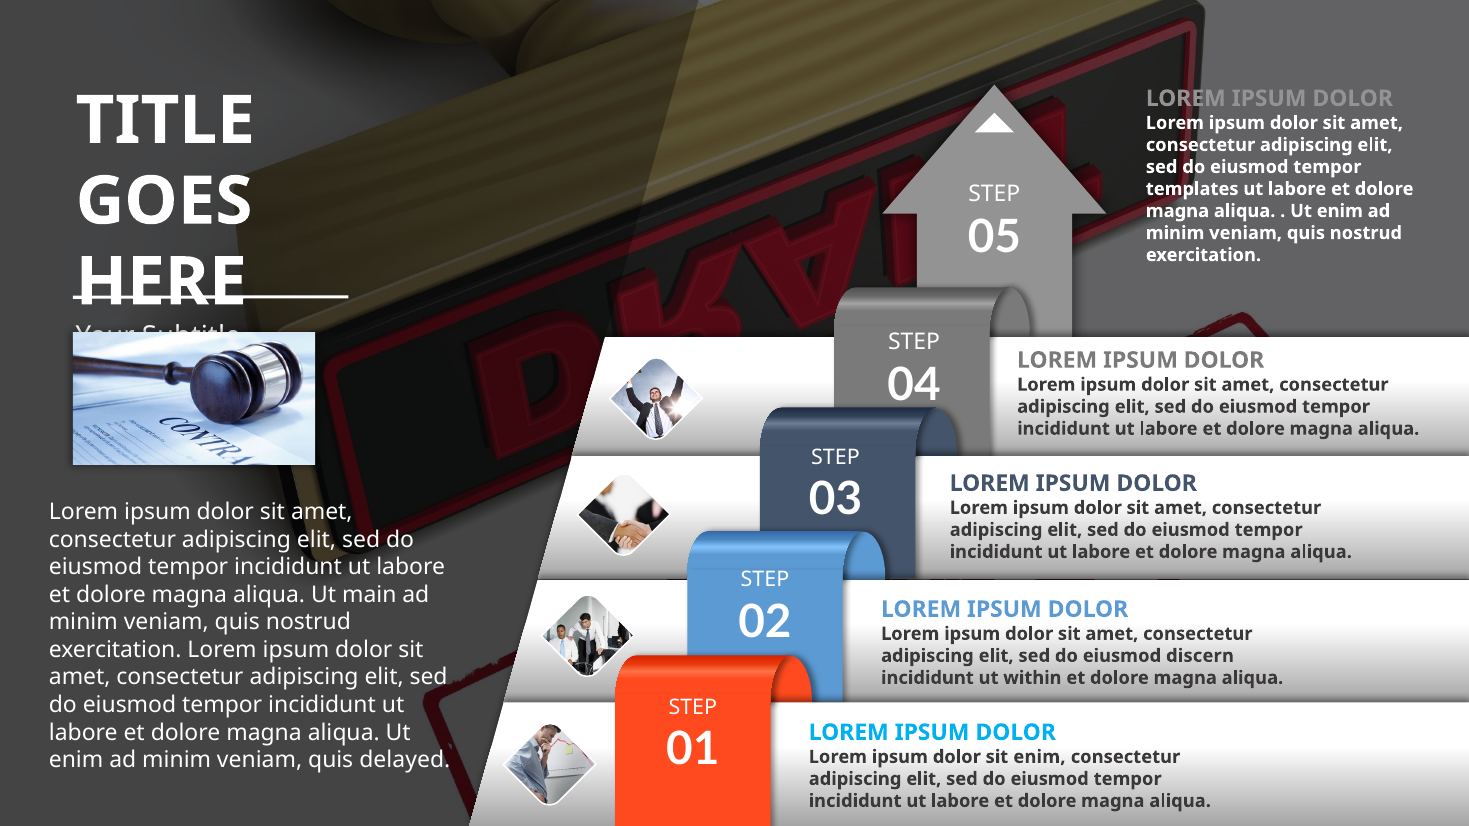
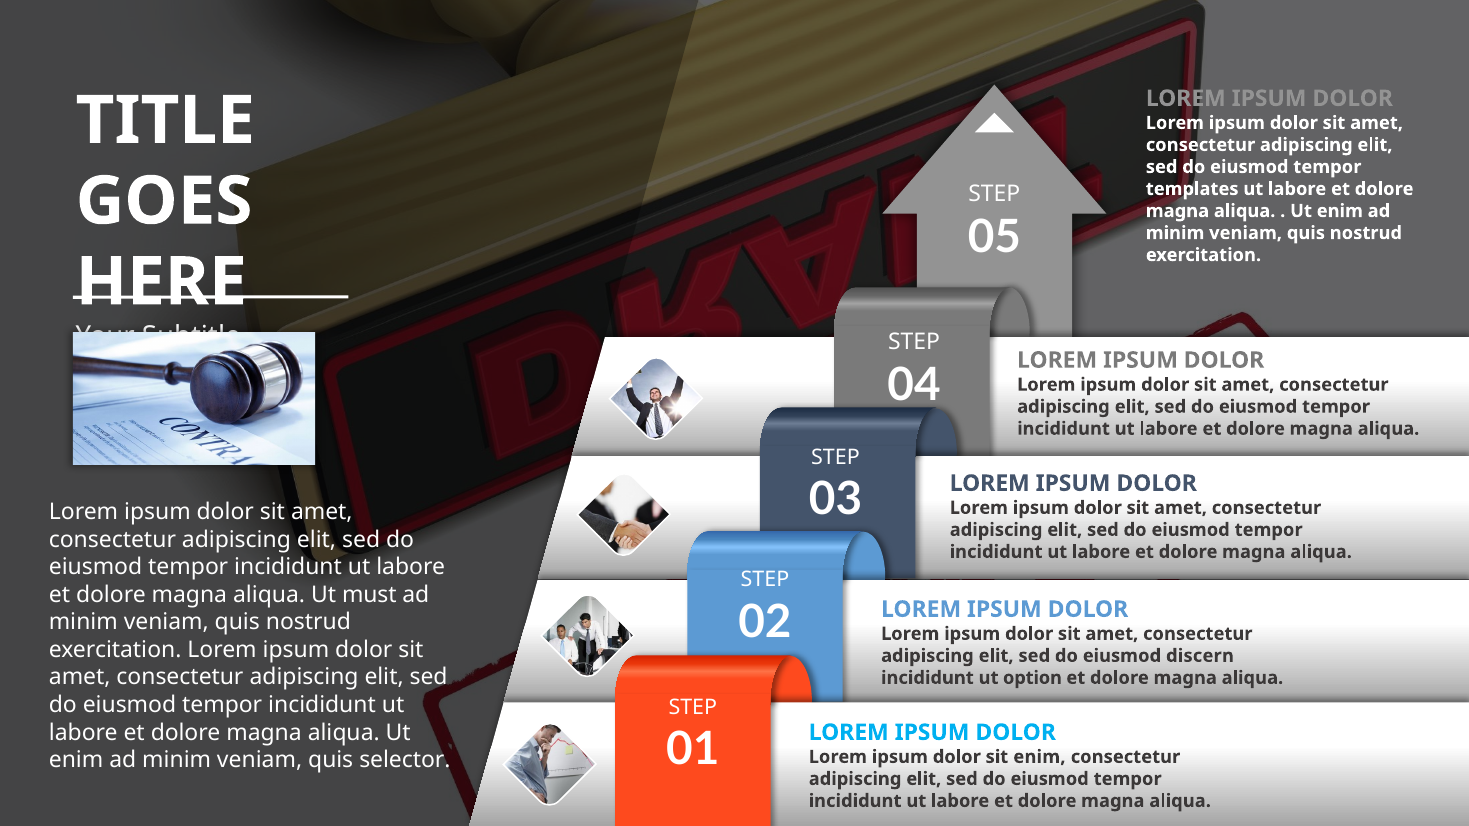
main: main -> must (369, 595)
within: within -> option (1032, 678)
delayed: delayed -> selector (405, 760)
